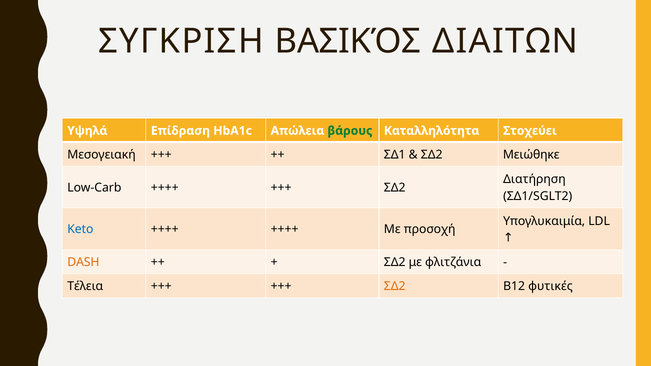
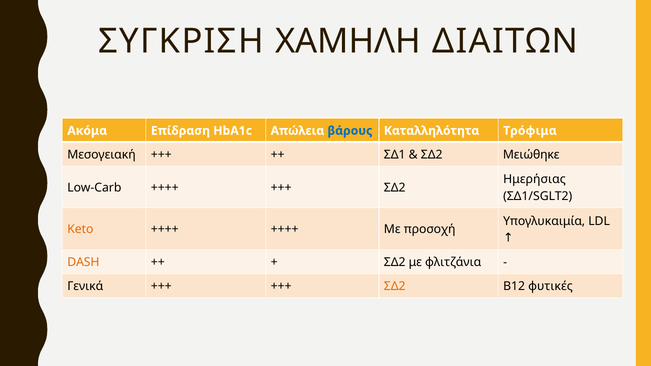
ΒΑΣΙΚΌΣ: ΒΑΣΙΚΌΣ -> ΧΑΜΗΛΗ (348, 41)
Υψηλά: Υψηλά -> Ακόμα (87, 131)
βάρους colour: green -> blue (350, 131)
Στοχεύει: Στοχεύει -> Τρόφιμα (530, 131)
Διατήρηση: Διατήρηση -> Ημερήσιας (534, 180)
Keto colour: blue -> orange (80, 230)
Τέλεια: Τέλεια -> Γενικά (85, 287)
